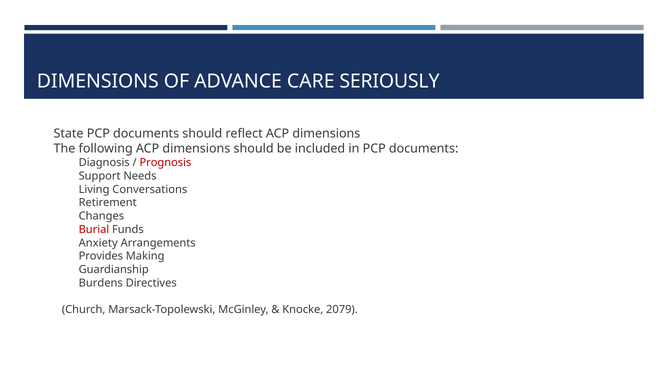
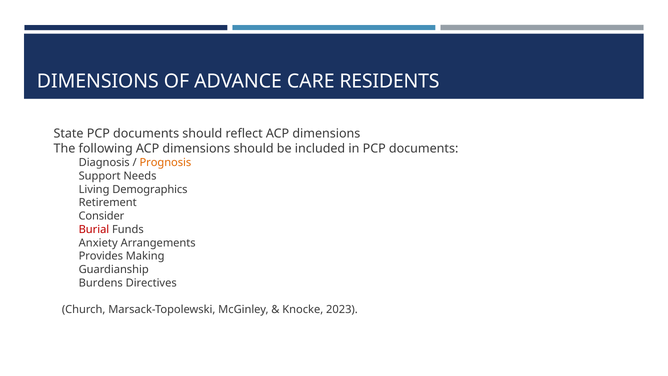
SERIOUSLY: SERIOUSLY -> RESIDENTS (389, 81)
Prognosis colour: red -> orange (165, 163)
Conversations: Conversations -> Demographics (150, 189)
Changes: Changes -> Consider (101, 216)
2079: 2079 -> 2023 (342, 309)
